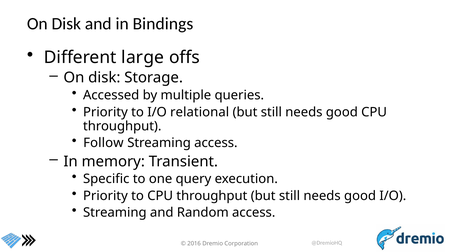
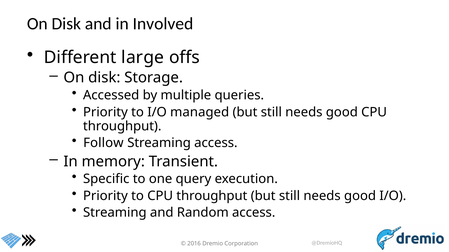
Bindings: Bindings -> Involved (163, 24)
relational: relational -> managed (200, 112)
